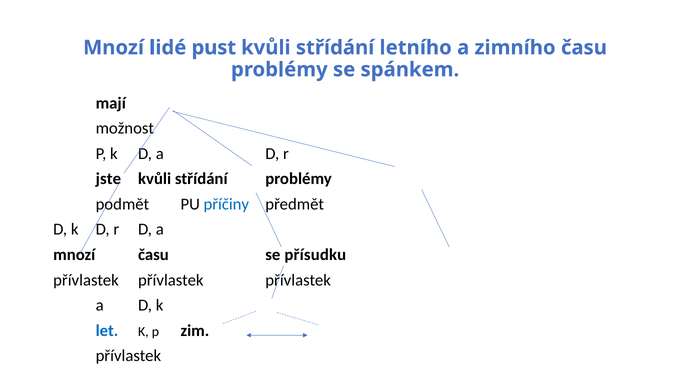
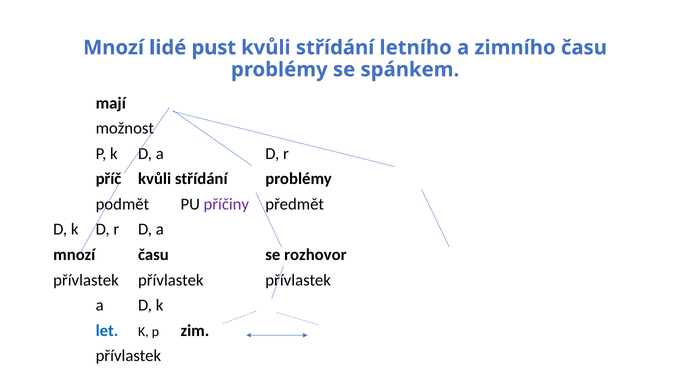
jste: jste -> příč (108, 179)
příčiny colour: blue -> purple (226, 204)
přísudku: přísudku -> rozhovor (315, 255)
